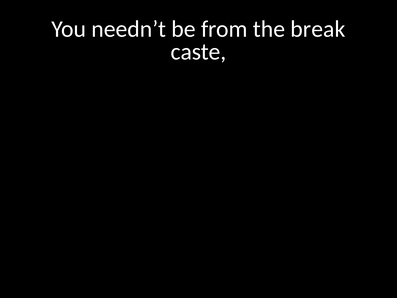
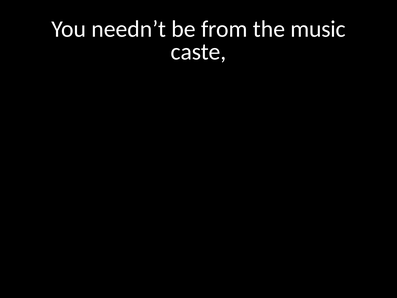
break: break -> music (318, 29)
